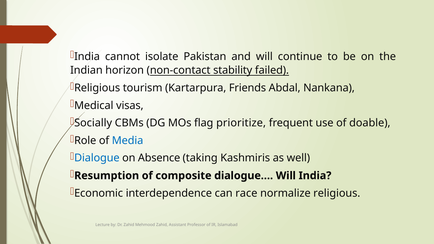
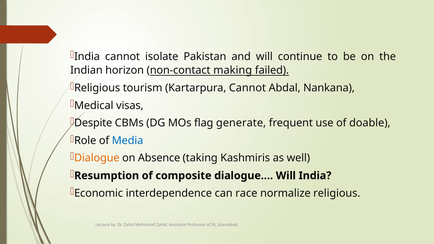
stability: stability -> making (233, 70)
Kartarpura Friends: Friends -> Cannot (247, 88)
Socially: Socially -> Despite (93, 123)
prioritize: prioritize -> generate (241, 123)
Dialogue colour: blue -> orange (97, 158)
